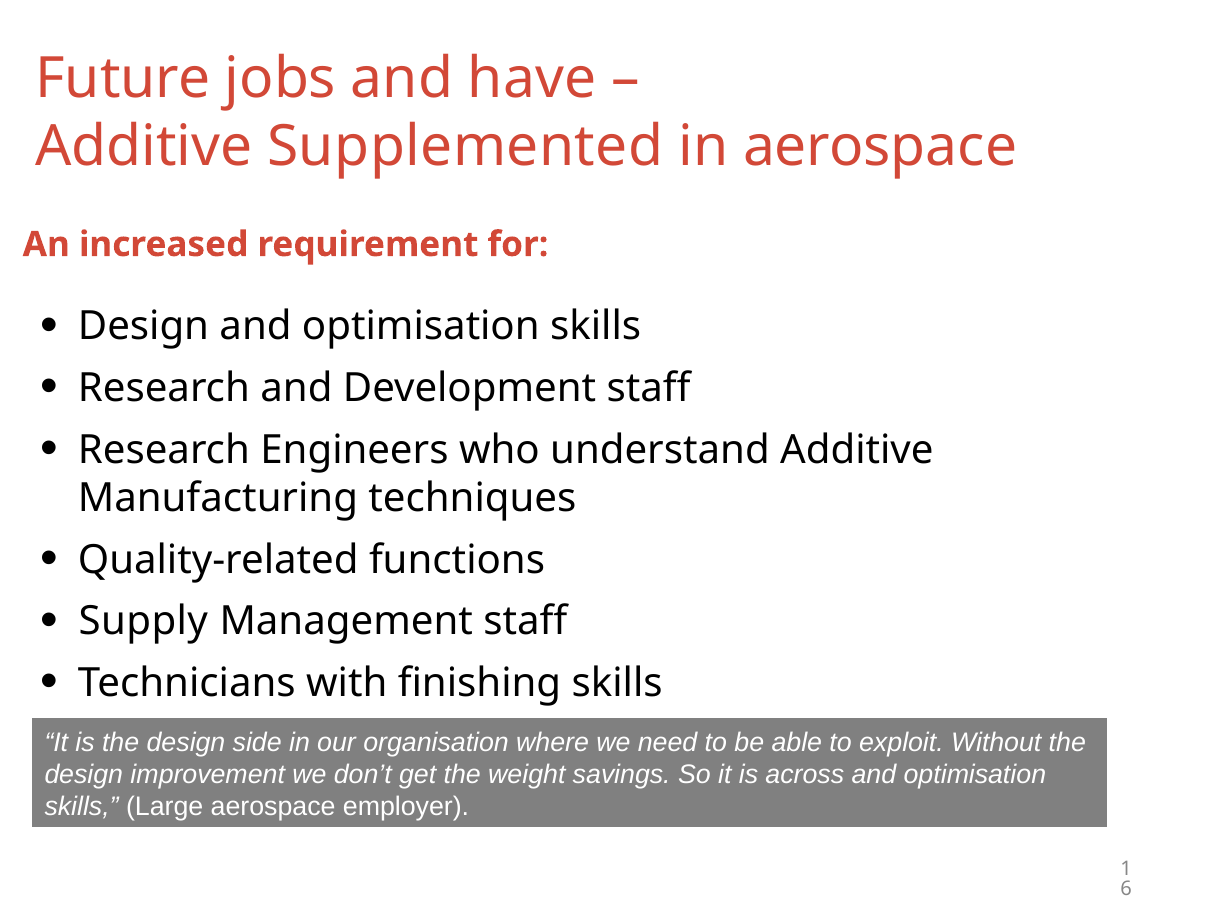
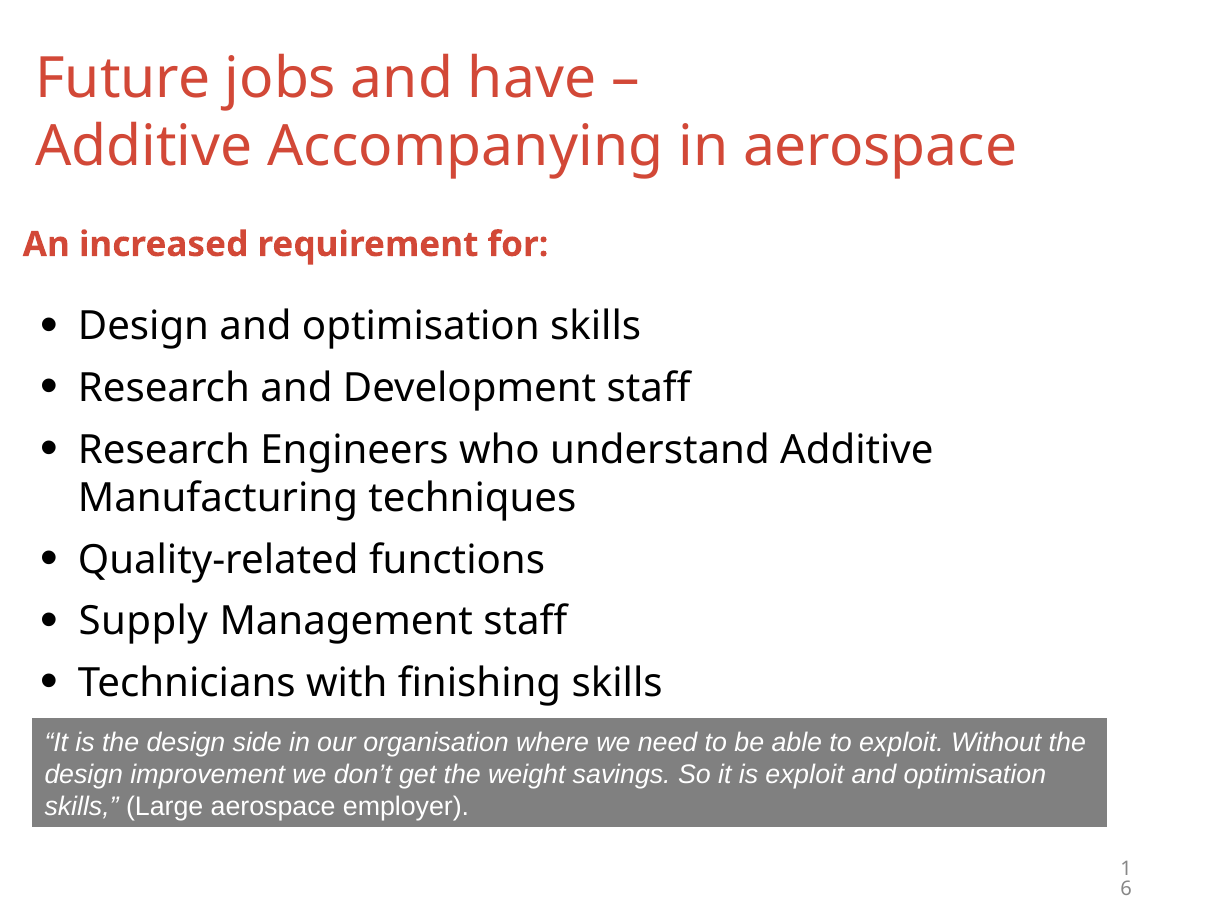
Supplemented: Supplemented -> Accompanying (465, 147)
is across: across -> exploit (805, 774)
